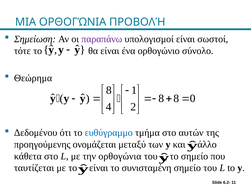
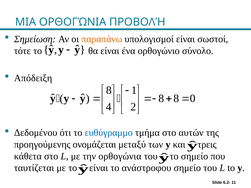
παραπάνω colour: purple -> orange (102, 39)
Θεώρημα: Θεώρημα -> Απόδειξη (33, 78)
άλλο: άλλο -> τρεις (207, 145)
συνισταμένη: συνισταμένη -> ανάστροφου (147, 168)
